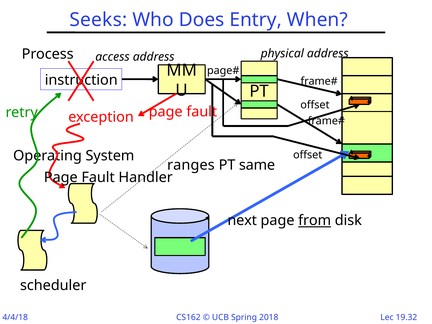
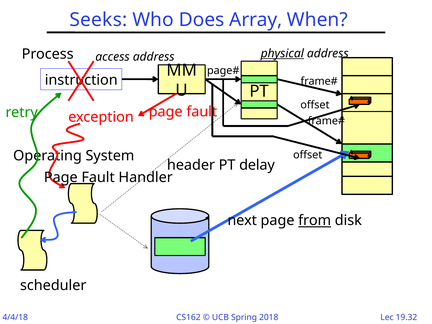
Entry: Entry -> Array (256, 20)
physical underline: none -> present (282, 53)
ranges: ranges -> header (191, 165)
same: same -> delay (257, 165)
